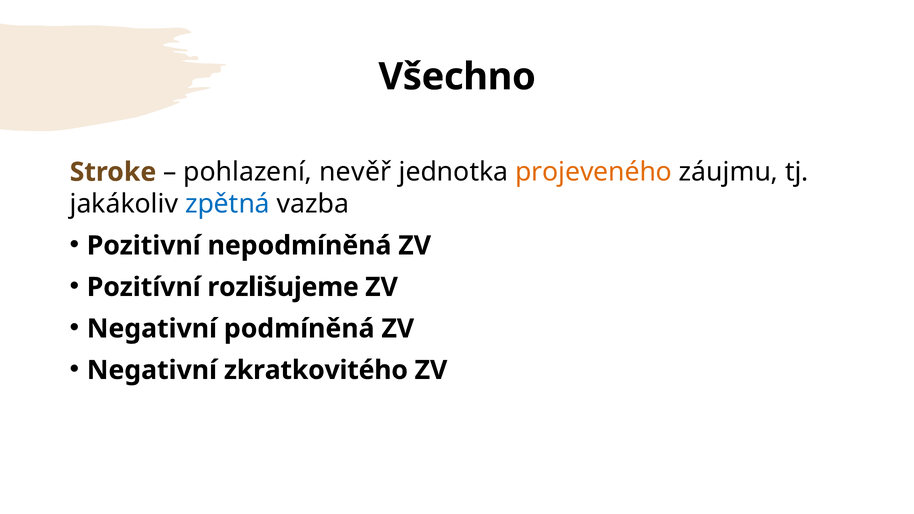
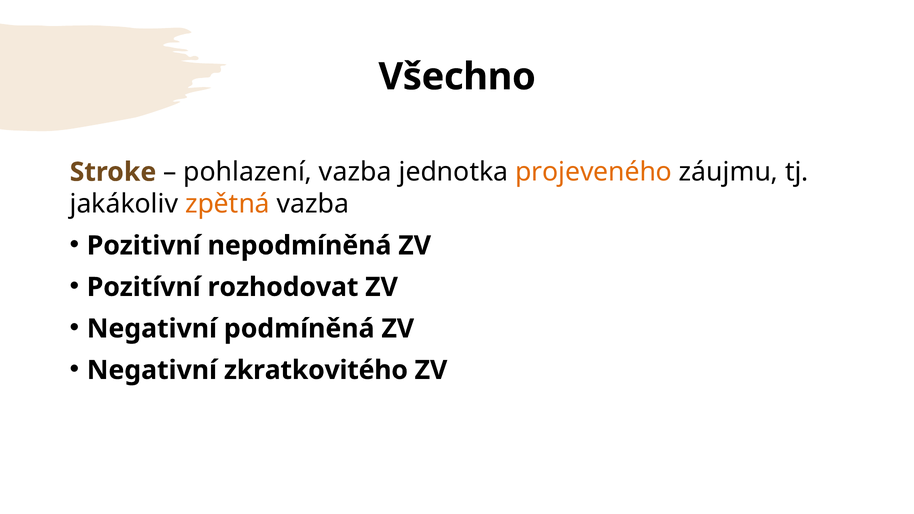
pohlazení nevěř: nevěř -> vazba (355, 172)
zpětná colour: blue -> orange (227, 204)
rozlišujeme: rozlišujeme -> rozhodovat (283, 287)
